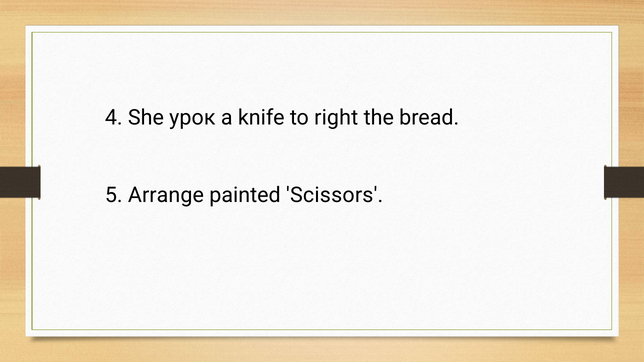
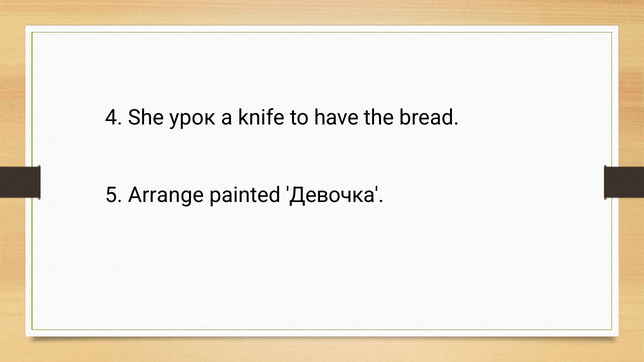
right: right -> have (336, 118)
Scissors: Scissors -> Девочка (335, 195)
